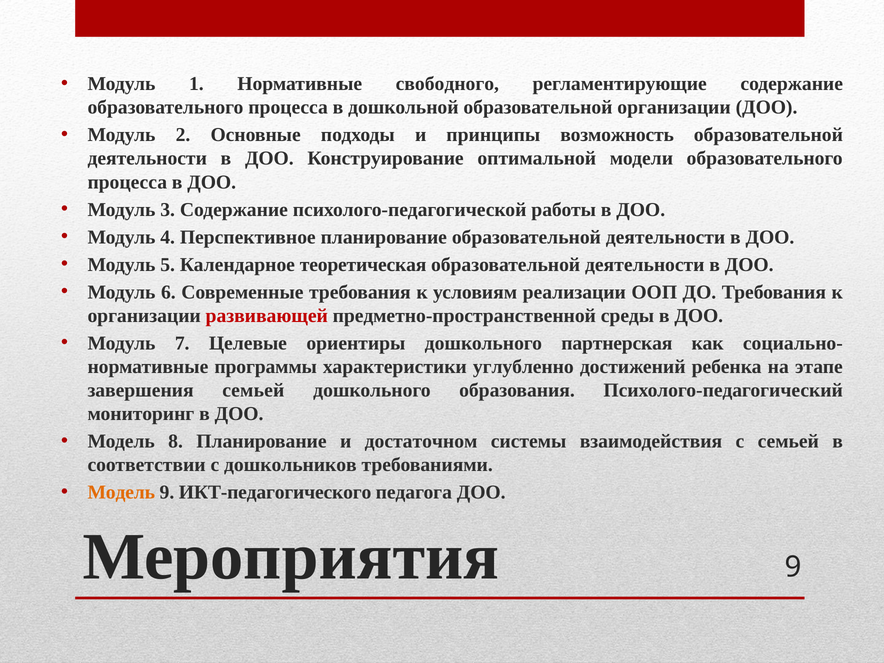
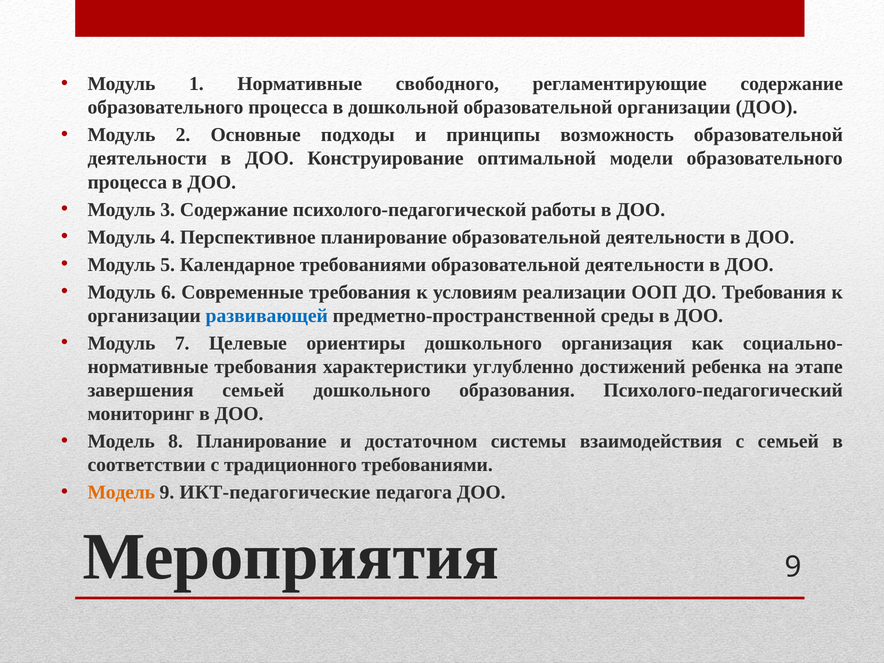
Календарное теоретическая: теоретическая -> требованиями (363, 265)
развивающей colour: red -> blue (267, 316)
партнерская: партнерская -> организация (617, 343)
нормативные программы: программы -> требования (266, 367)
дошкольников: дошкольников -> традиционного (290, 465)
ИКТ-педагогического: ИКТ-педагогического -> ИКТ-педагогические (275, 492)
